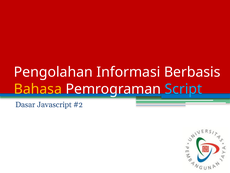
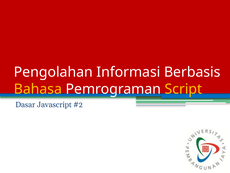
Script colour: light blue -> yellow (183, 89)
